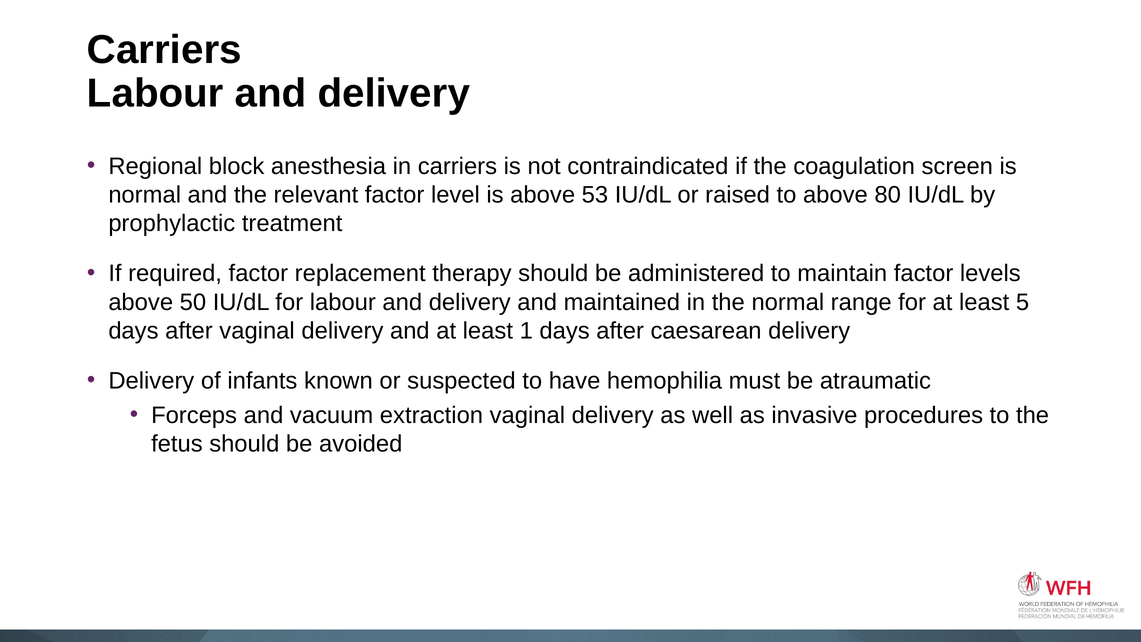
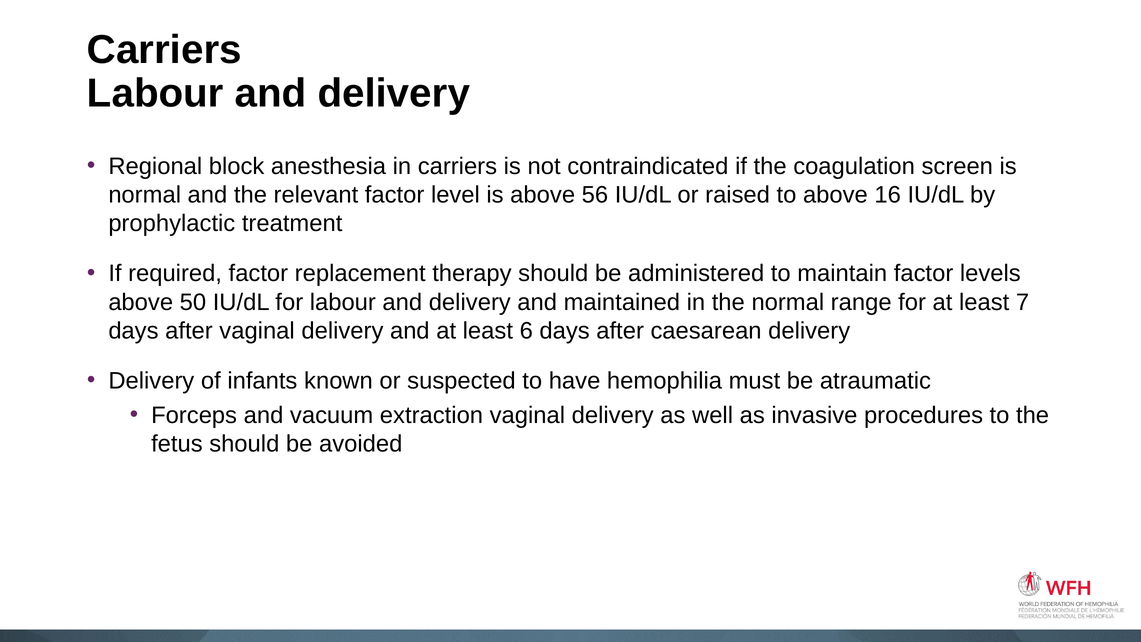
53: 53 -> 56 (595, 195)
80: 80 -> 16 (888, 195)
5: 5 -> 7 (1023, 302)
1: 1 -> 6 (526, 331)
